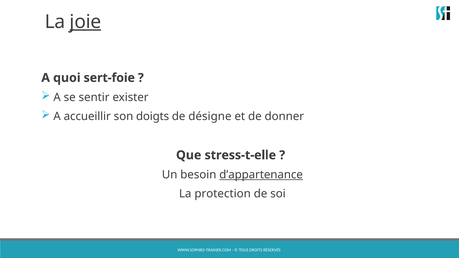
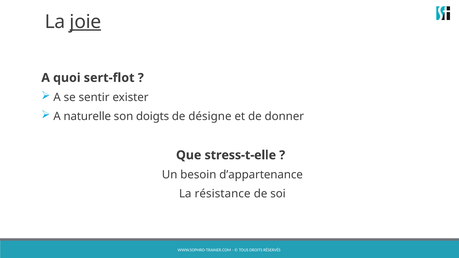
sert-foie: sert-foie -> sert-flot (109, 78)
accueillir: accueillir -> naturelle (87, 117)
d’appartenance underline: present -> none (261, 175)
protection: protection -> résistance (223, 194)
